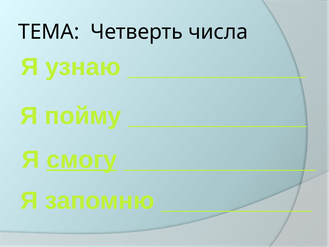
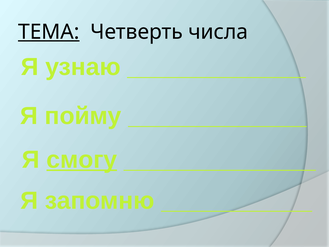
ТЕМА underline: none -> present (49, 32)
